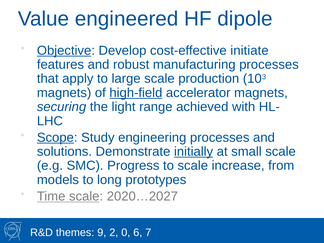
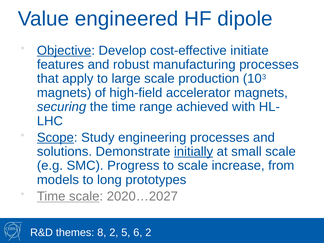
high-field underline: present -> none (136, 93)
the light: light -> time (124, 107)
9: 9 -> 8 (102, 233)
0: 0 -> 5 (126, 233)
6 7: 7 -> 2 (148, 233)
